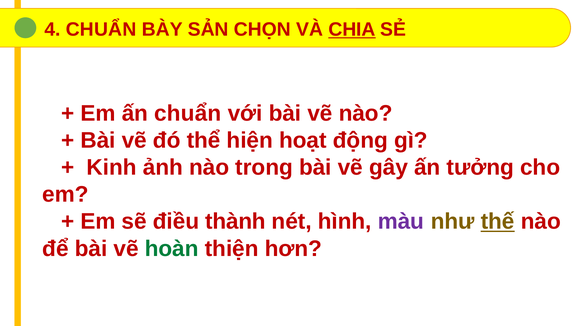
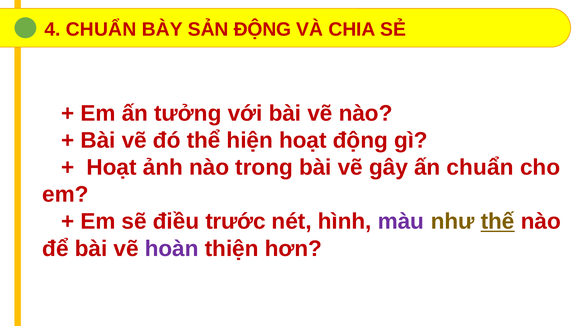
SẢN CHỌN: CHỌN -> ĐỘNG (262, 30)
CHIA underline: present -> none (352, 30)
ấn chuẩn: chuẩn -> tưởng (188, 113)
Kinh: Kinh -> Hoạt (112, 168)
ấn tưởng: tưởng -> chuẩn (480, 168)
thành: thành -> trước (235, 222)
hoàn colour: green -> purple (172, 249)
